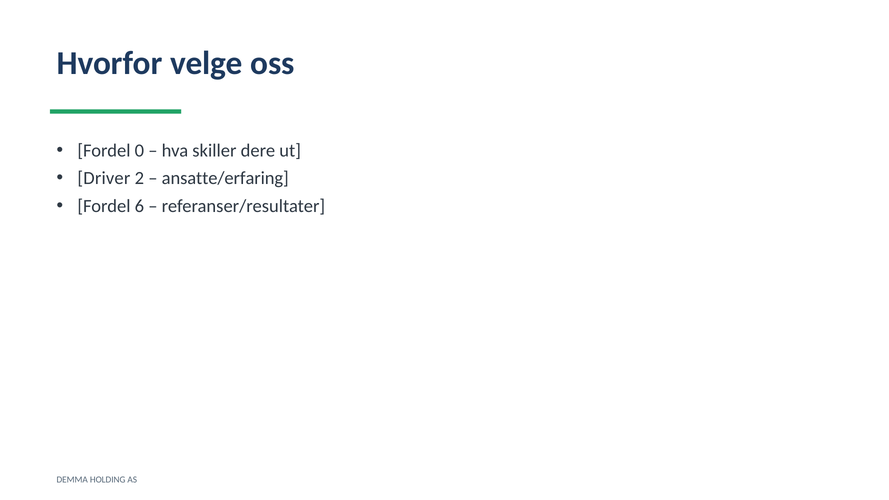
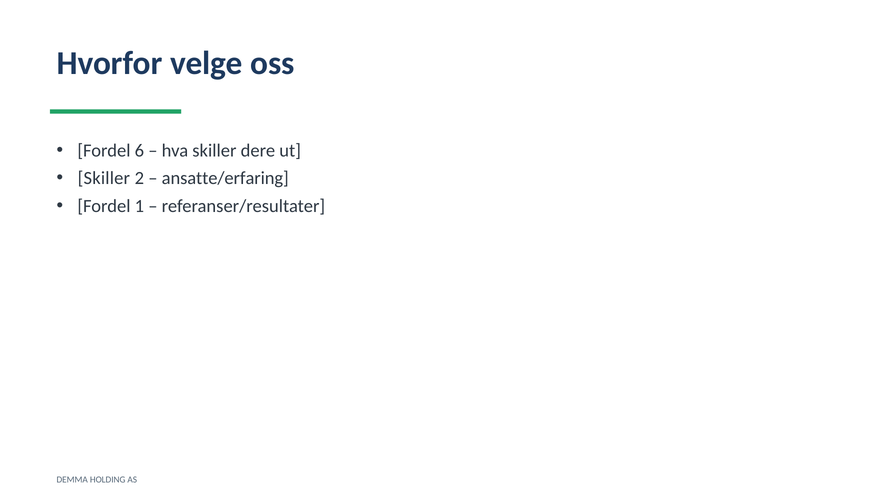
0: 0 -> 6 (139, 151)
Driver: Driver -> Skiller (104, 178)
6: 6 -> 1 (139, 206)
